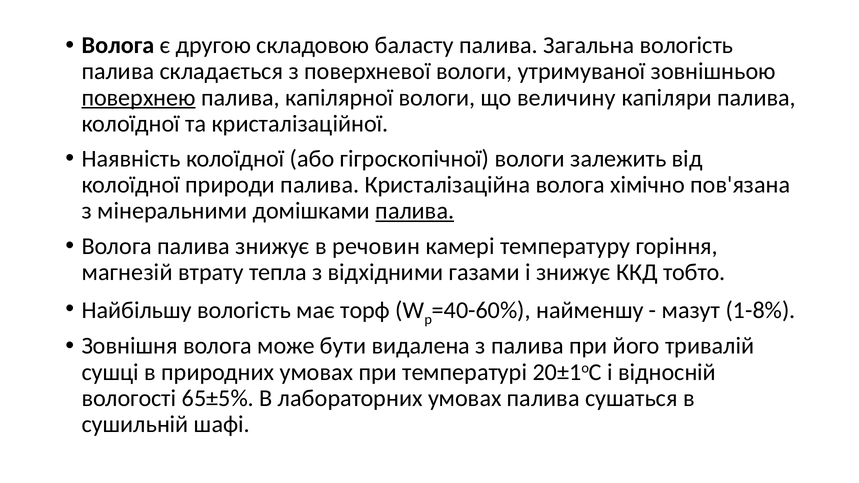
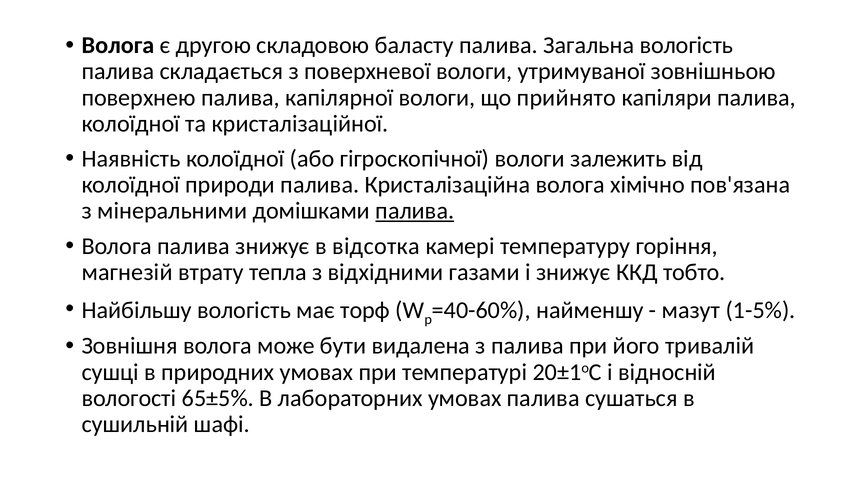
поверхнею underline: present -> none (139, 98)
величину: величину -> прийнято (566, 98)
речовин: речовин -> відсотка (376, 246)
1-8%: 1-8% -> 1-5% (761, 310)
